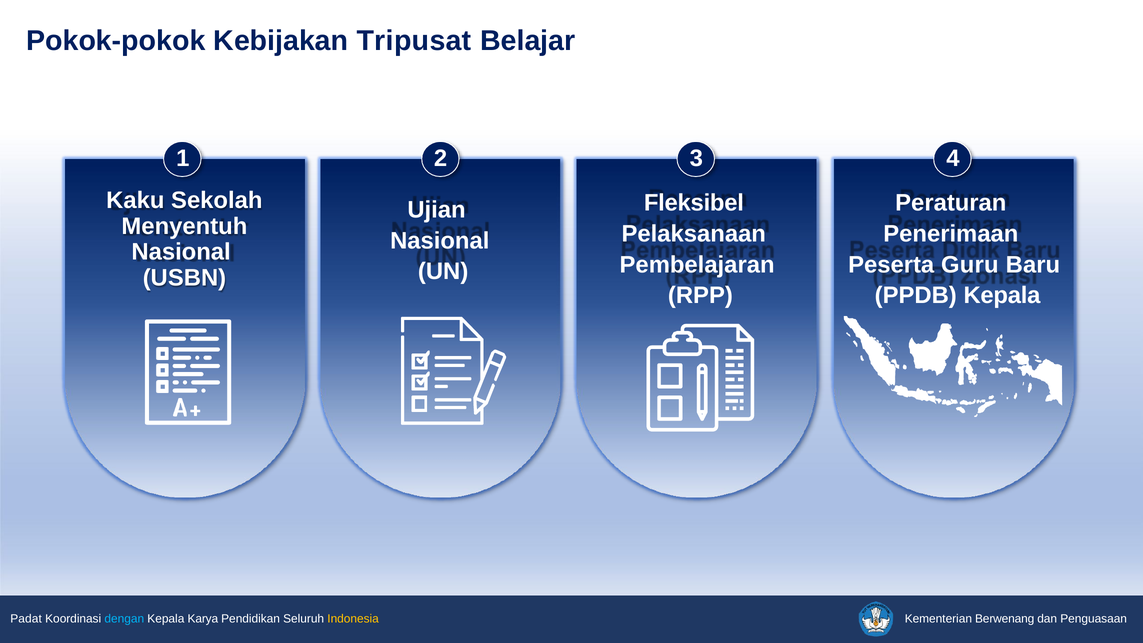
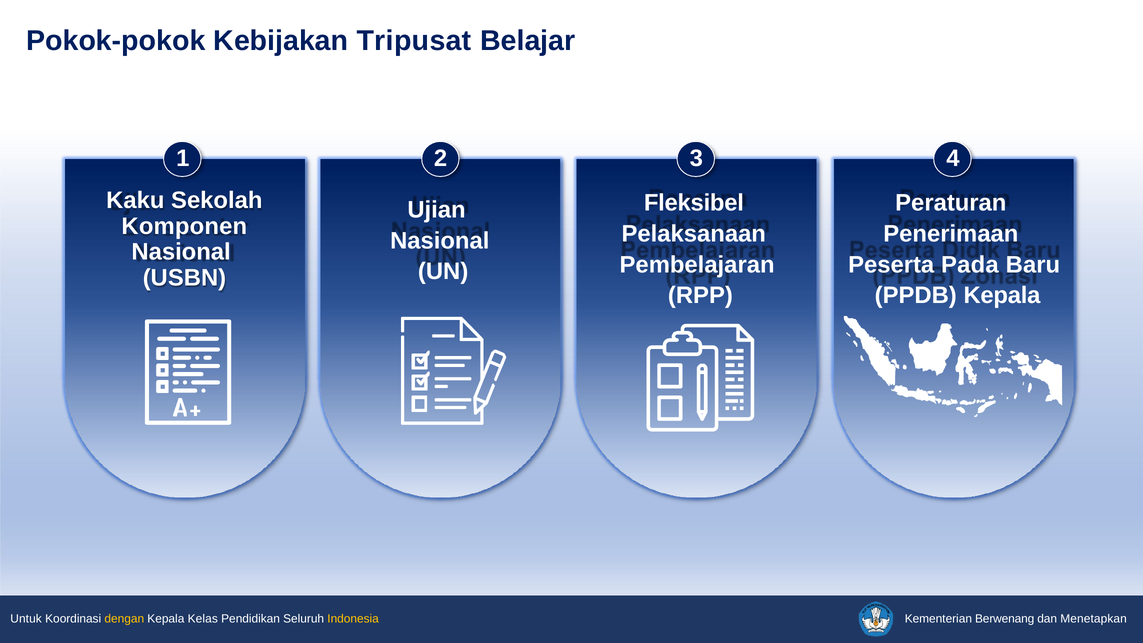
Menyentuh: Menyentuh -> Komponen (184, 226)
Guru: Guru -> Pada (970, 265)
Padat: Padat -> Untuk (26, 619)
dengan colour: light blue -> yellow (124, 619)
Karya: Karya -> Kelas (203, 619)
Penguasaan: Penguasaan -> Menetapkan (1094, 619)
